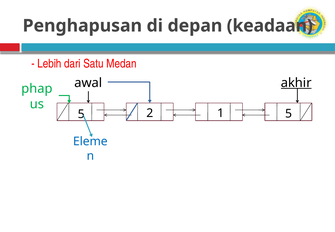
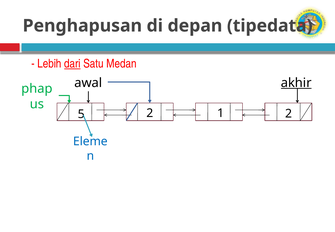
keadaan: keadaan -> tipedata (270, 26)
dari underline: none -> present (72, 64)
1 5: 5 -> 2 (289, 114)
